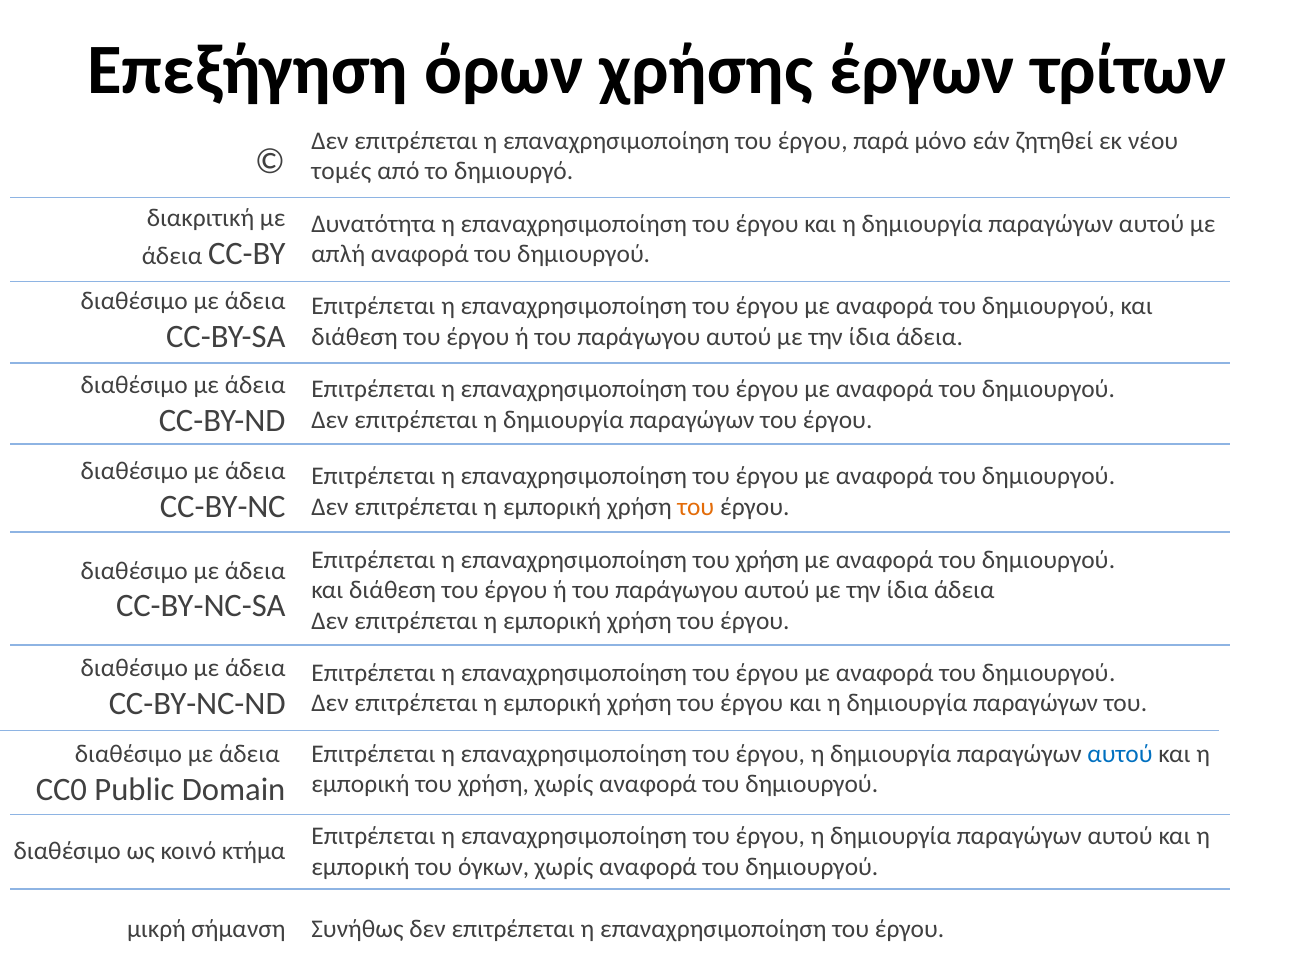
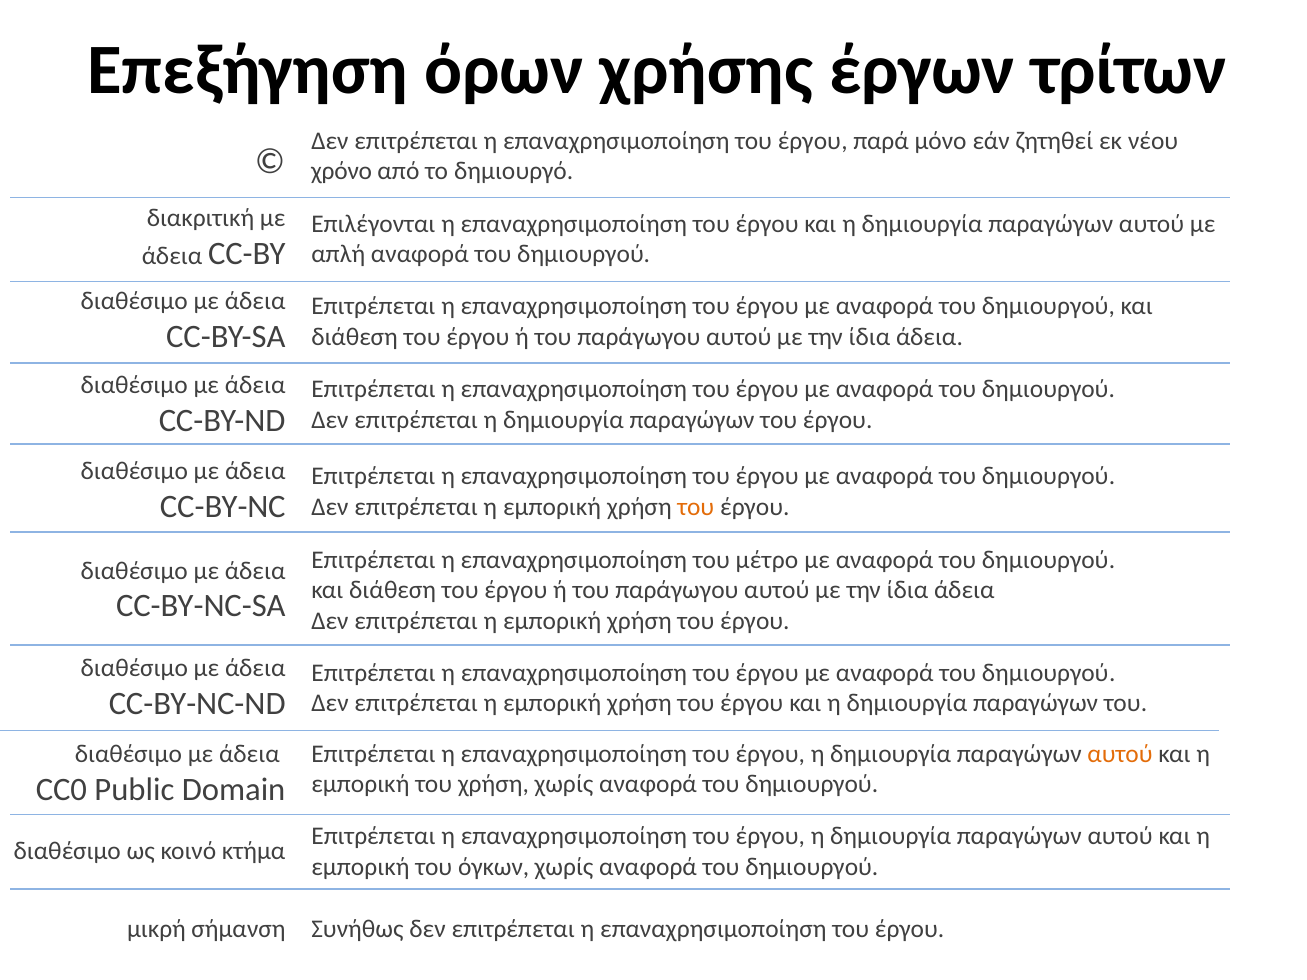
τομές: τομές -> χρόνο (342, 172)
Δυνατότητα: Δυνατότητα -> Επιλέγονται (373, 224)
επαναχρησιμοποίηση του χρήση: χρήση -> μέτρο (767, 560)
αυτού colour: blue -> orange (1120, 754)
